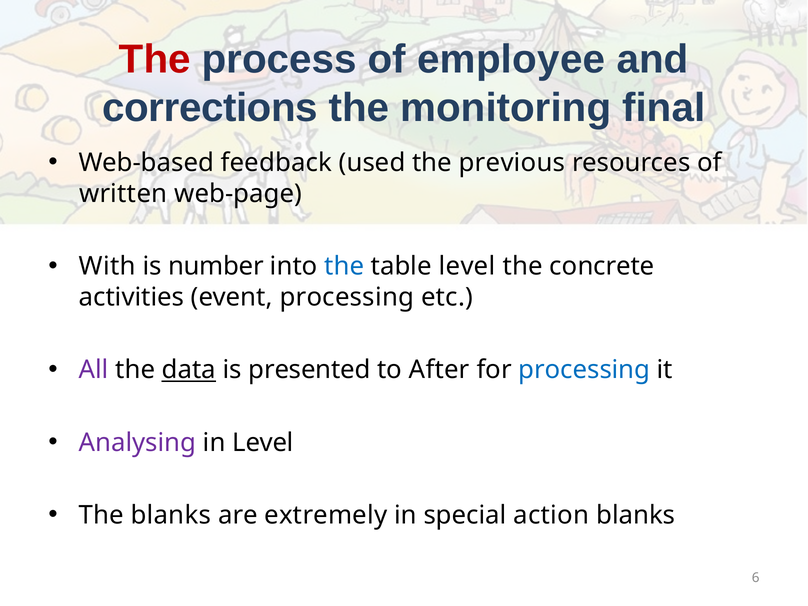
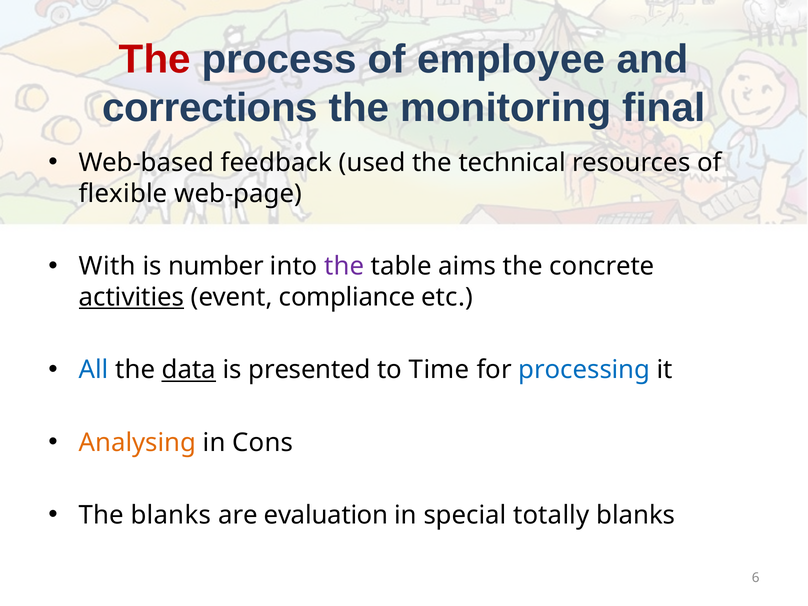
previous: previous -> technical (512, 163)
written: written -> flexible (123, 194)
the colour: blue -> purple (344, 266)
table level: level -> aims (467, 266)
activities underline: none -> present (131, 297)
event processing: processing -> compliance (347, 297)
All colour: purple -> blue (94, 370)
After: After -> Time (439, 370)
Analysing colour: purple -> orange (138, 443)
in Level: Level -> Cons (263, 443)
extremely: extremely -> evaluation (326, 515)
action: action -> totally (551, 515)
